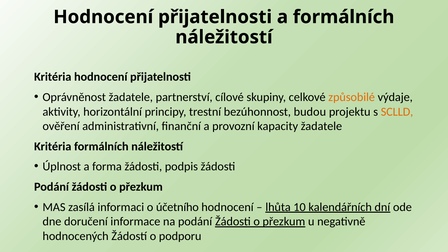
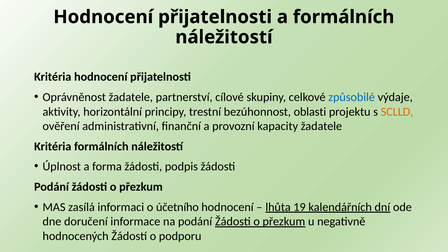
způsobilé colour: orange -> blue (352, 97)
budou: budou -> oblasti (310, 112)
10: 10 -> 19 (300, 207)
